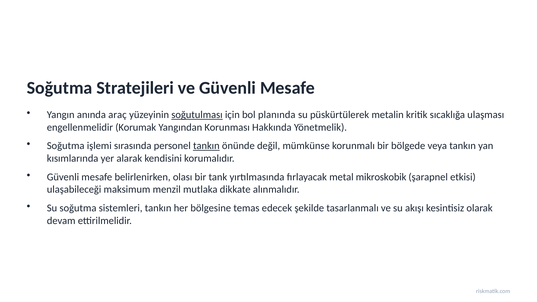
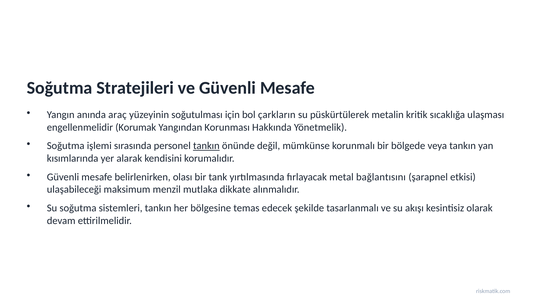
soğutulması underline: present -> none (197, 115)
planında: planında -> çarkların (277, 115)
mikroskobik: mikroskobik -> bağlantısını (381, 177)
